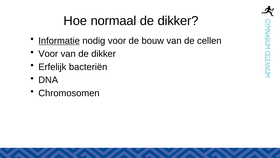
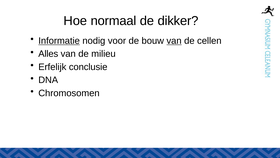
van underline: none -> present (174, 41)
Voor: Voor -> Alles (48, 54)
van de dikker: dikker -> milieu (103, 54)
bacteriën: bacteriën -> conclusie (88, 67)
